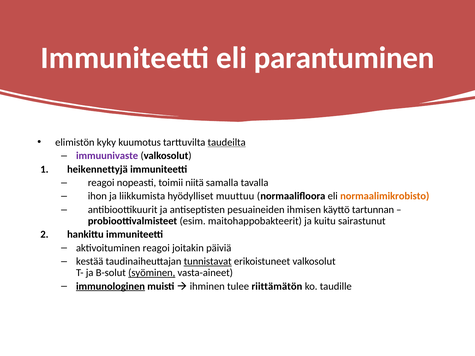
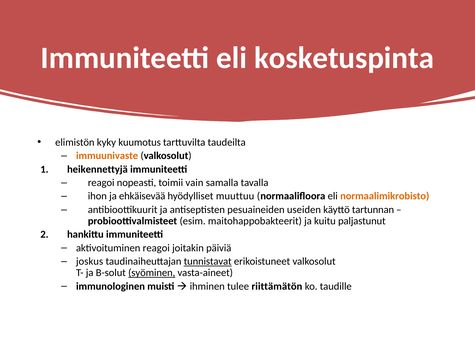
parantuminen: parantuminen -> kosketuspinta (344, 58)
taudeilta underline: present -> none (227, 142)
immuunivaste colour: purple -> orange (107, 156)
niitä: niitä -> vain (194, 183)
liikkumista: liikkumista -> ehkäisevää (142, 196)
ihmisen: ihmisen -> useiden (304, 210)
sairastunut: sairastunut -> paljastunut (362, 221)
kestää: kestää -> joskus (90, 262)
immunologinen underline: present -> none (110, 286)
